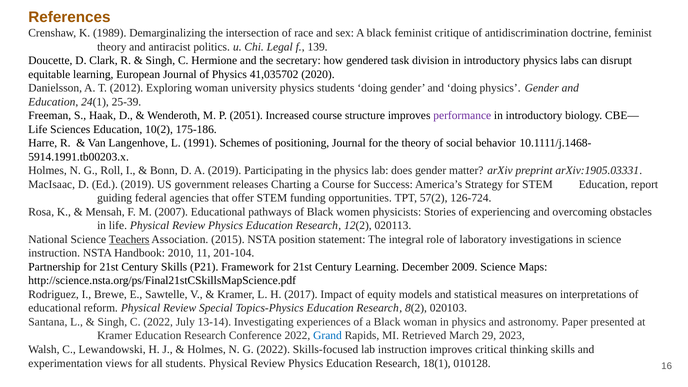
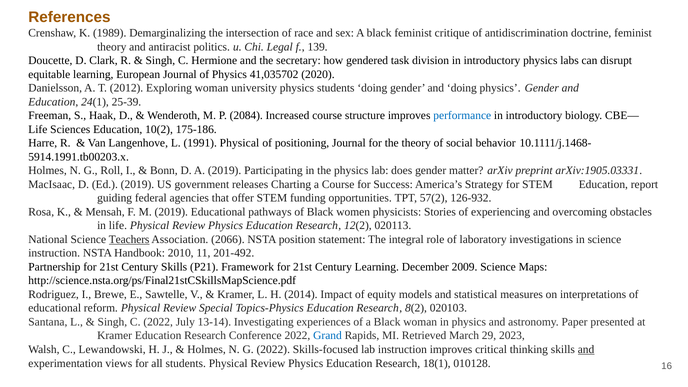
2051: 2051 -> 2084 (246, 116)
performance colour: purple -> blue (462, 116)
1991 Schemes: Schemes -> Physical (239, 143)
126-724: 126-724 -> 126-932 (471, 198)
M 2007: 2007 -> 2019 (171, 212)
2015: 2015 -> 2066 (228, 239)
201-104: 201-104 -> 201-492 (234, 253)
2017: 2017 -> 2014 (301, 294)
and underline: none -> present (586, 349)
